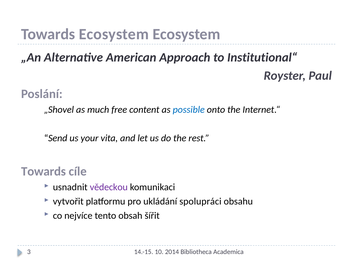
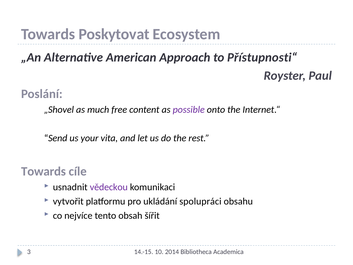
Towards Ecosystem: Ecosystem -> Poskytovat (114, 34)
Institutional“: Institutional“ -> Přístupnosti“ (262, 57)
possible colour: blue -> purple (189, 110)
